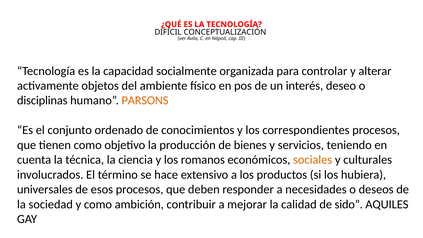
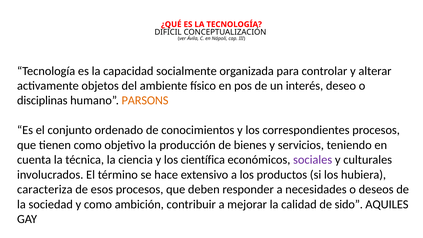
romanos: romanos -> científica (203, 160)
sociales colour: orange -> purple (313, 160)
universales: universales -> caracteriza (45, 189)
